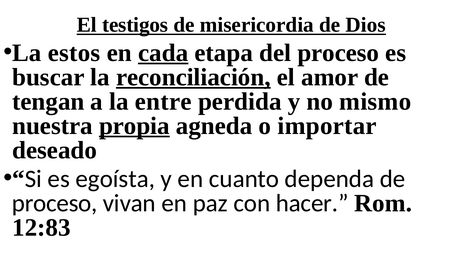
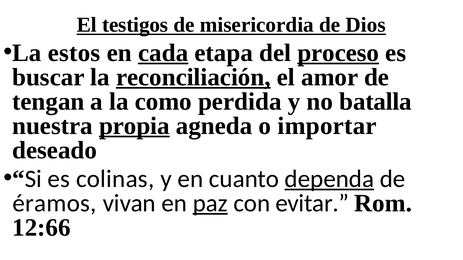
proceso underline: none -> present (338, 53)
entre: entre -> como (163, 102)
mismo: mismo -> batalla (376, 102)
egoísta: egoísta -> colinas (115, 179)
dependa underline: none -> present (329, 179)
proceso: proceso -> éramos (54, 203)
paz underline: none -> present (210, 203)
hacer: hacer -> evitar (312, 203)
12:83: 12:83 -> 12:66 (41, 228)
